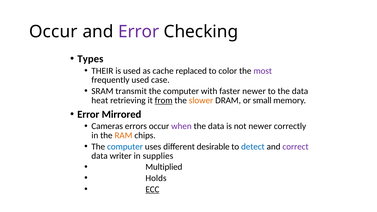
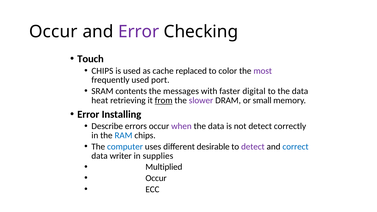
Types: Types -> Touch (90, 59)
THEIR: THEIR -> CHIPS (102, 71)
case: case -> port (160, 80)
transmit: transmit -> contents (131, 91)
computer: computer -> messages (181, 91)
faster newer: newer -> digital (254, 91)
slower colour: orange -> purple (201, 100)
Mirrored: Mirrored -> Installing (121, 114)
Cameras: Cameras -> Describe (107, 126)
not newer: newer -> detect (260, 126)
RAM colour: orange -> blue (123, 136)
detect colour: blue -> purple (253, 147)
correct colour: purple -> blue (296, 147)
Holds: Holds -> Occur (156, 178)
ECC underline: present -> none (152, 189)
